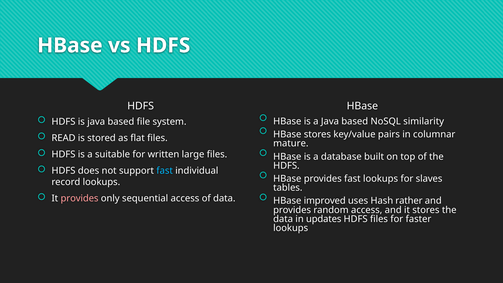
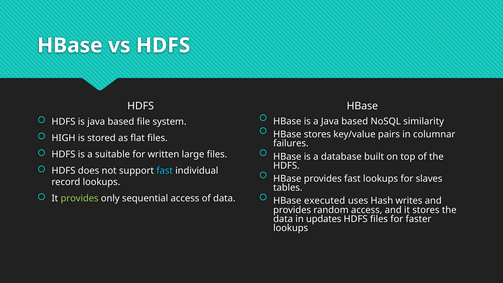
READ: READ -> HIGH (64, 138)
mature: mature -> failures (291, 143)
provides colour: pink -> light green (80, 198)
improved: improved -> executed (325, 201)
rather: rather -> writes (409, 201)
